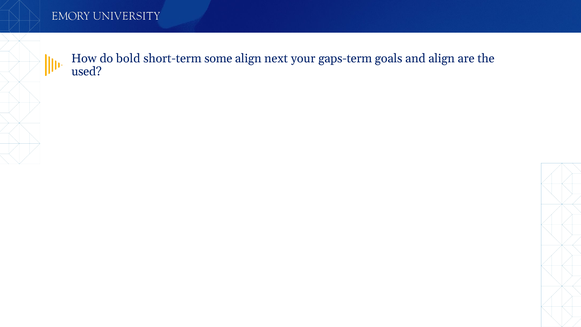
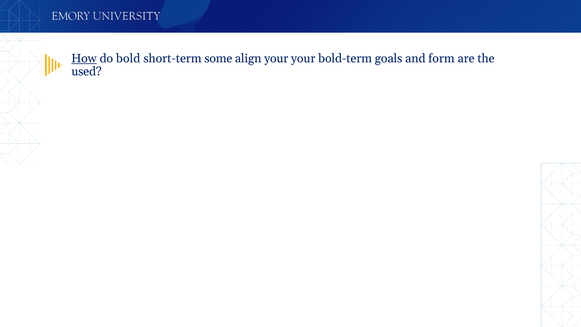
How underline: none -> present (84, 58)
align next: next -> your (276, 58)
gaps-term: gaps-term -> bold-term (345, 58)
and align: align -> form (442, 58)
